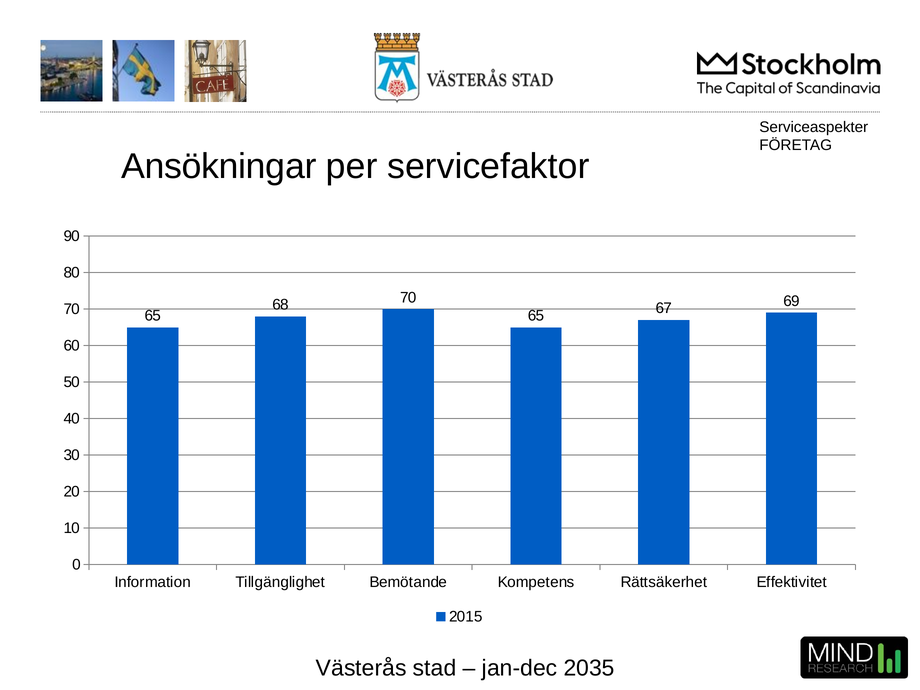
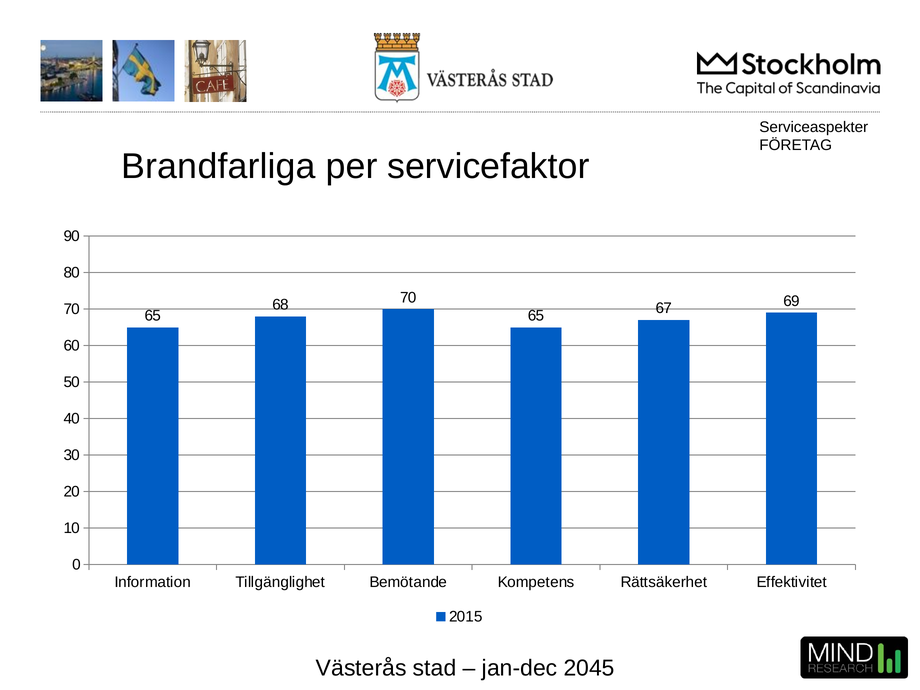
Ansökningar: Ansökningar -> Brandfarliga (219, 166)
2035: 2035 -> 2045 (589, 668)
